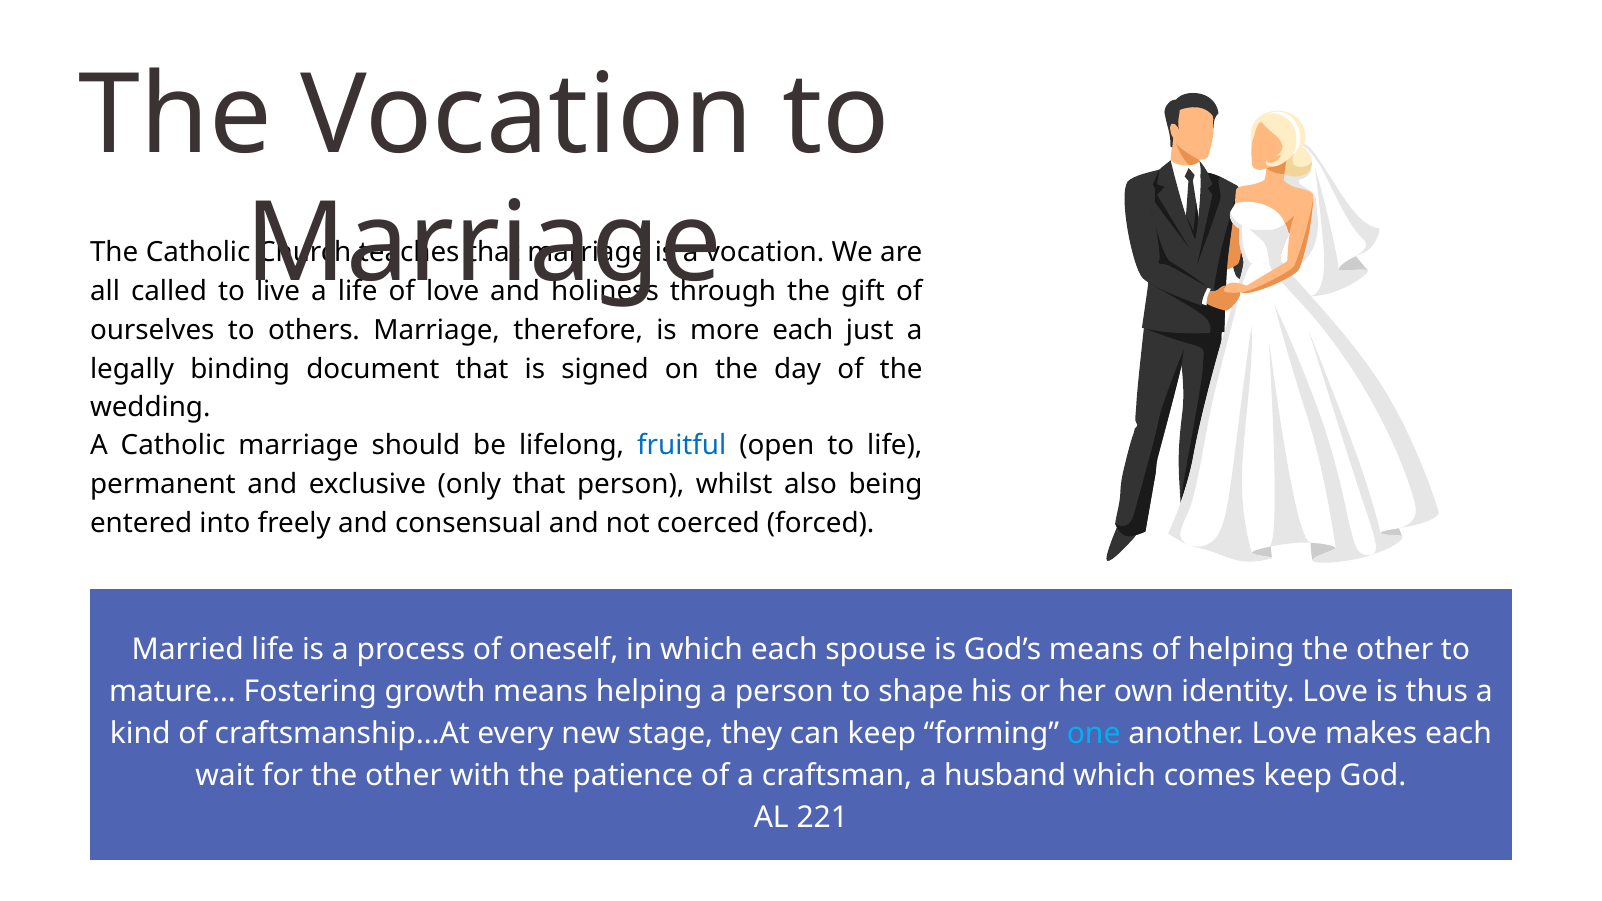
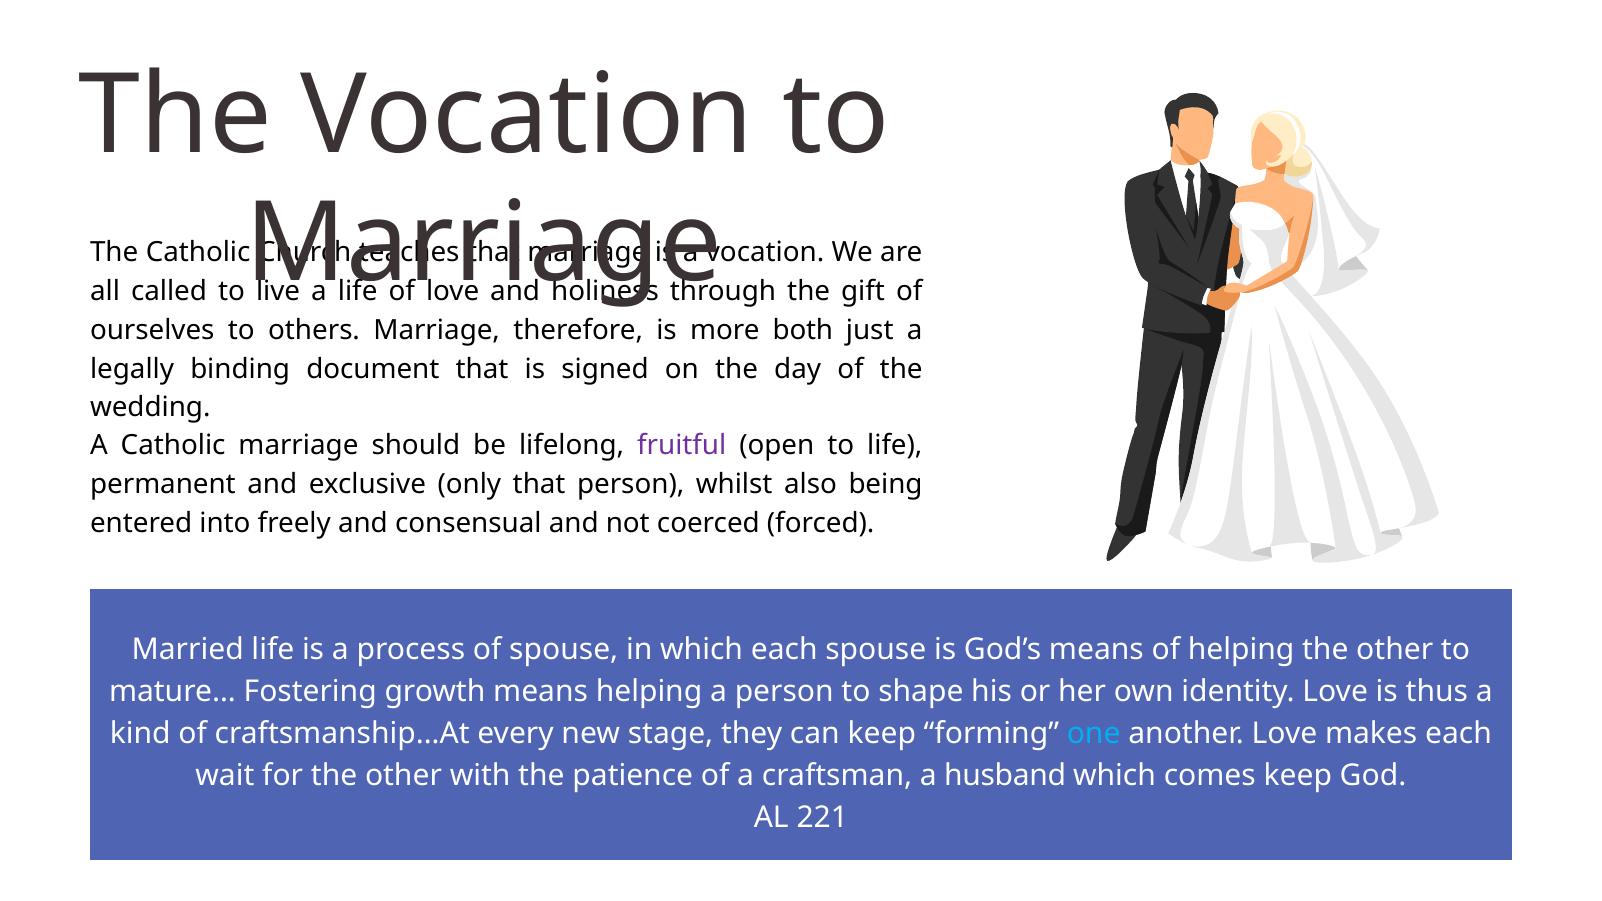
more each: each -> both (803, 330)
fruitful colour: blue -> purple (682, 446)
of oneself: oneself -> spouse (564, 649)
